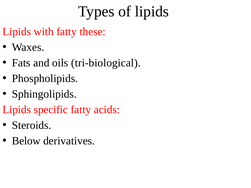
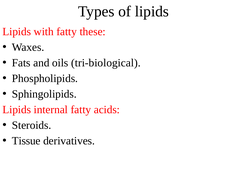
specific: specific -> internal (51, 110)
Below: Below -> Tissue (26, 141)
